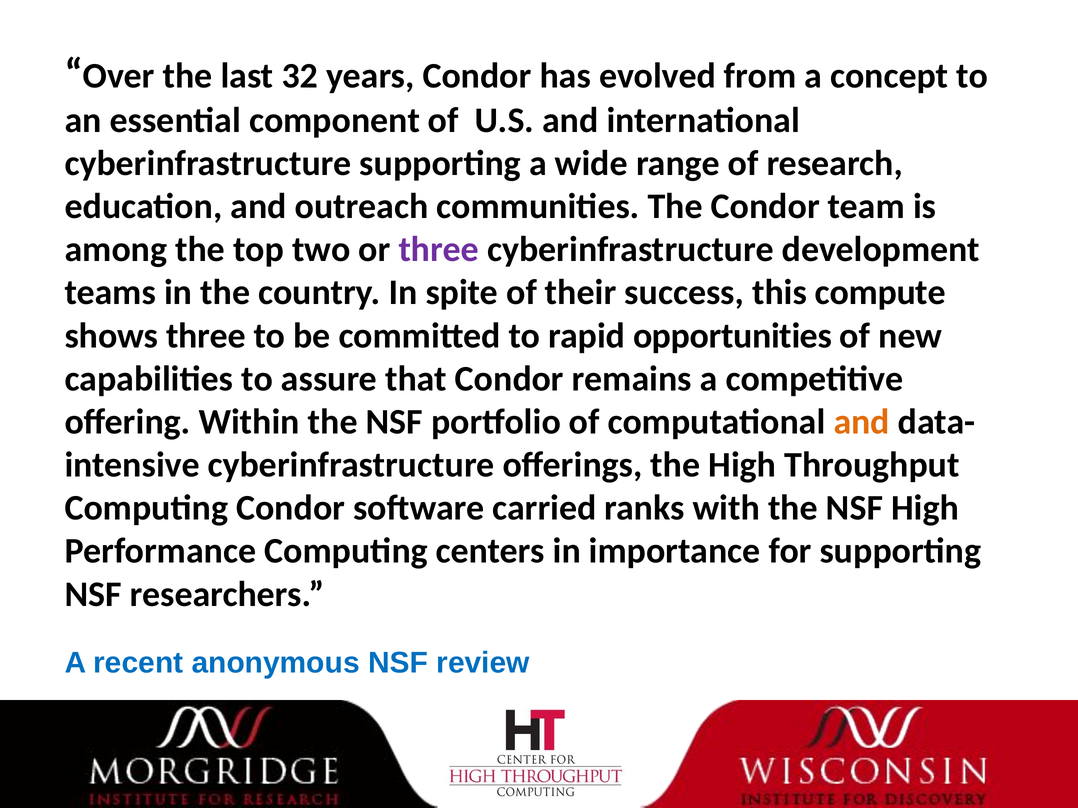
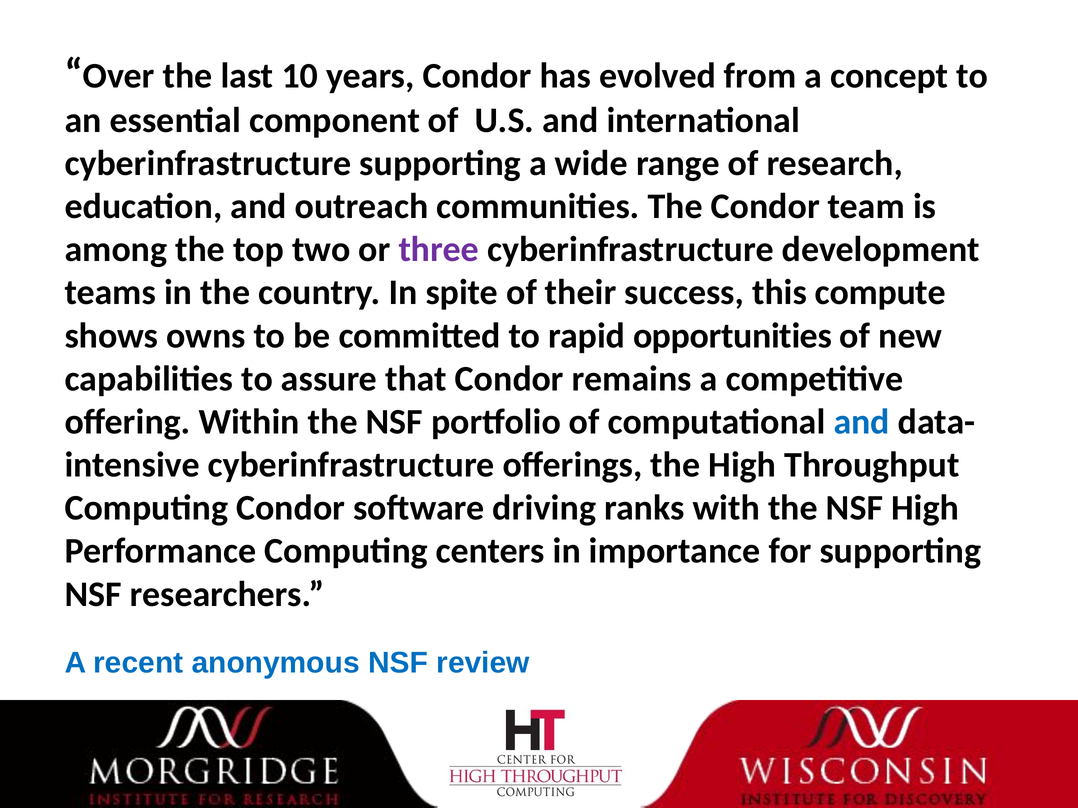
32: 32 -> 10 (300, 76)
shows three: three -> owns (206, 336)
and colour: orange -> blue (862, 422)
carried: carried -> driving (544, 508)
